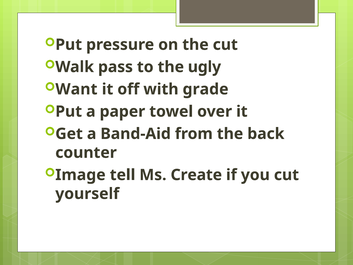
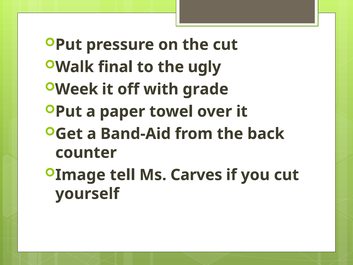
pass: pass -> final (115, 67)
Want: Want -> Week (77, 89)
Create: Create -> Carves (196, 175)
